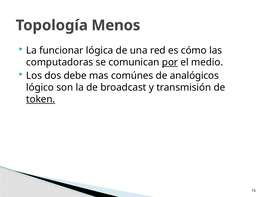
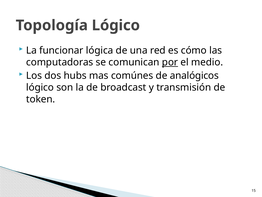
Topología Menos: Menos -> Lógico (116, 25)
debe: debe -> hubs (75, 75)
token underline: present -> none (41, 99)
